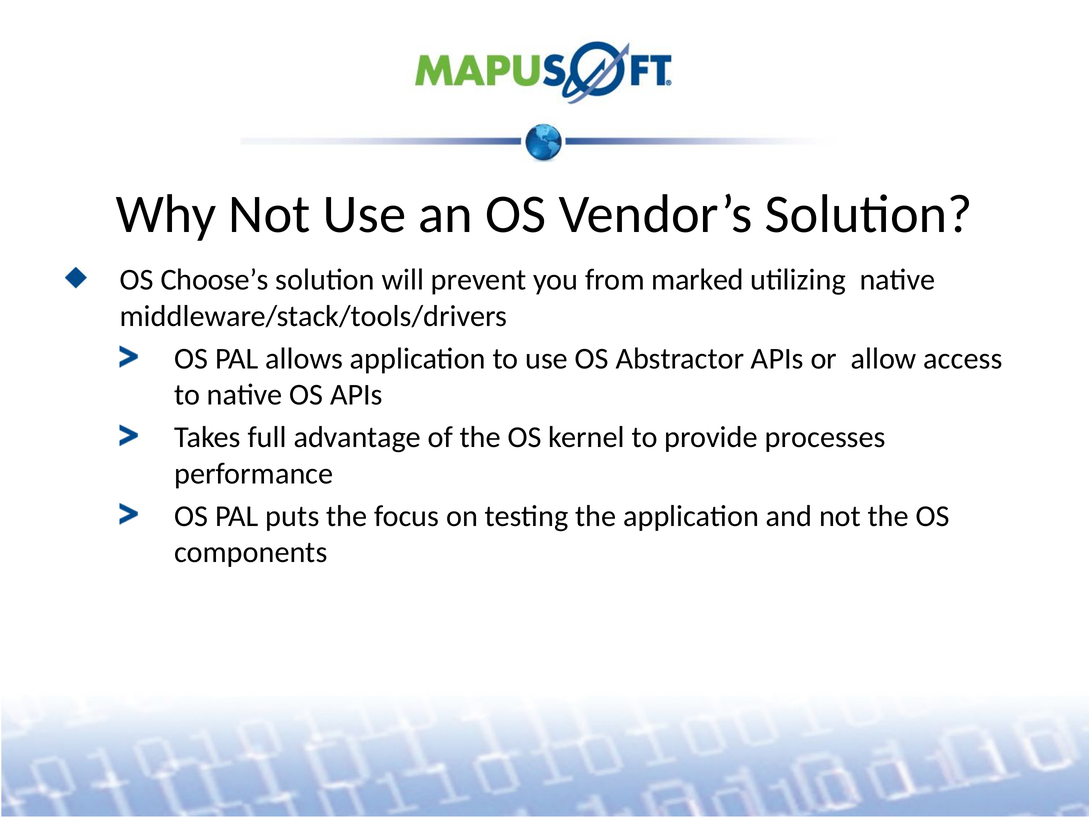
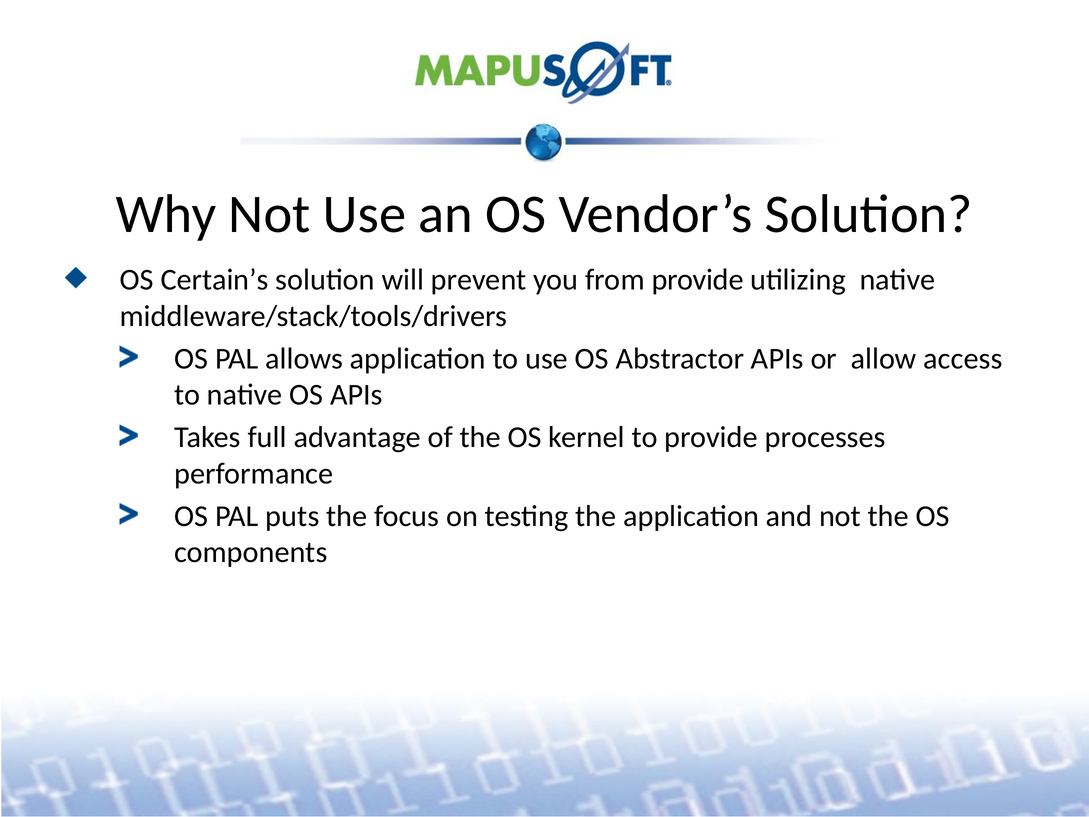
Choose’s: Choose’s -> Certain’s (215, 280)
from marked: marked -> provide (698, 280)
